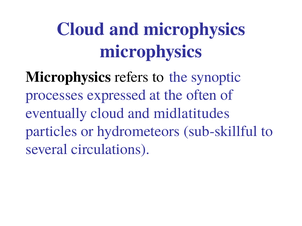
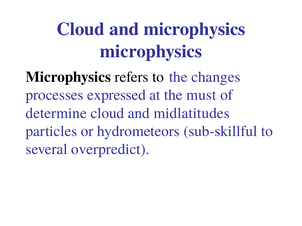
synoptic: synoptic -> changes (216, 77)
often: often -> must (201, 95)
eventually: eventually -> determine (56, 113)
circulations: circulations -> overpredict (110, 150)
